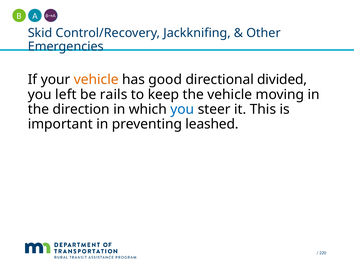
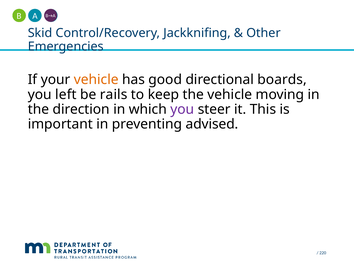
divided: divided -> boards (282, 80)
you colour: blue -> purple (182, 110)
leashed: leashed -> advised (212, 124)
